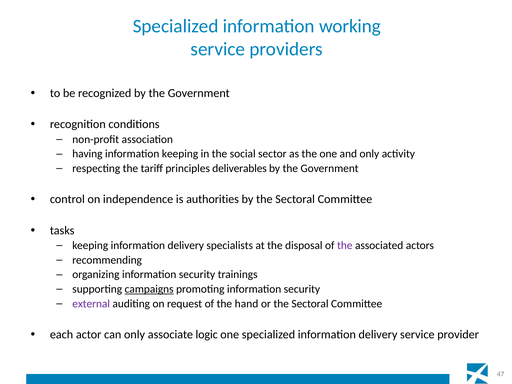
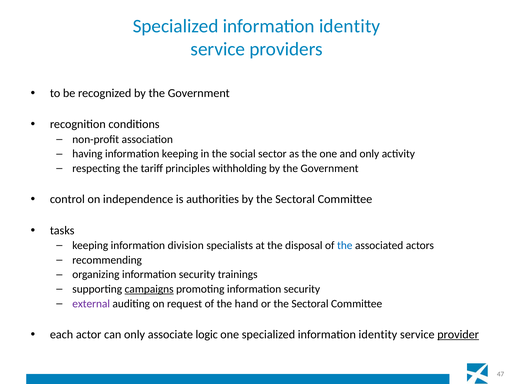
working: working -> identity (350, 26)
deliverables: deliverables -> withholding (240, 168)
keeping information delivery: delivery -> division (186, 245)
the colour: purple -> blue (345, 245)
one specialized information delivery: delivery -> identity (378, 334)
provider underline: none -> present (458, 334)
